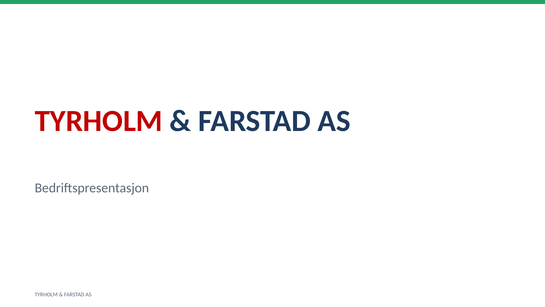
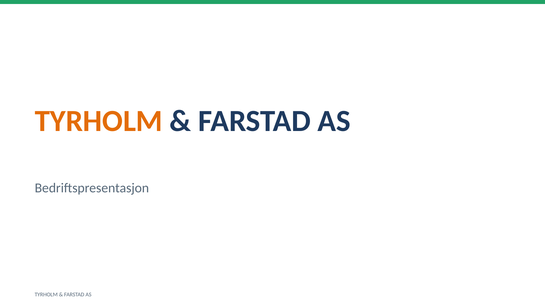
TYRHOLM colour: red -> orange (99, 121)
